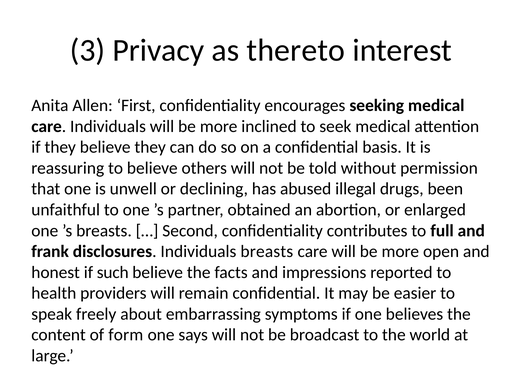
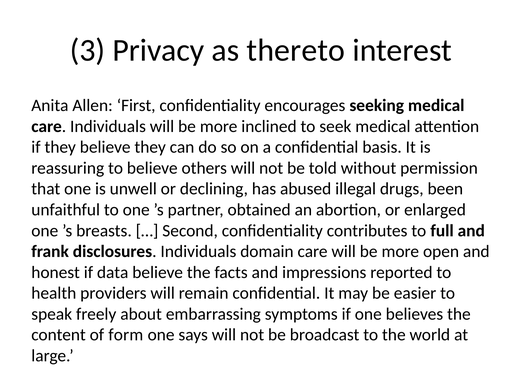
Individuals breasts: breasts -> domain (267, 252)
such: such -> data (113, 273)
